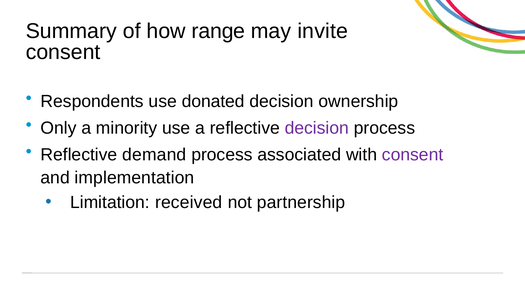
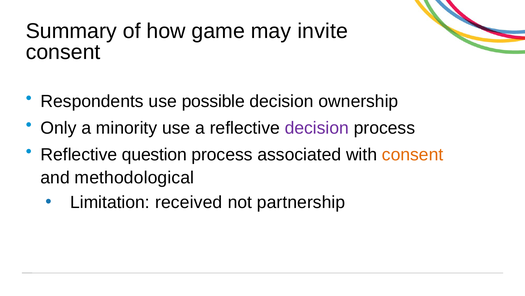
range: range -> game (218, 31)
donated: donated -> possible (213, 101)
demand: demand -> question (154, 154)
consent colour: purple -> orange (413, 154)
implementation: implementation -> methodological (134, 177)
